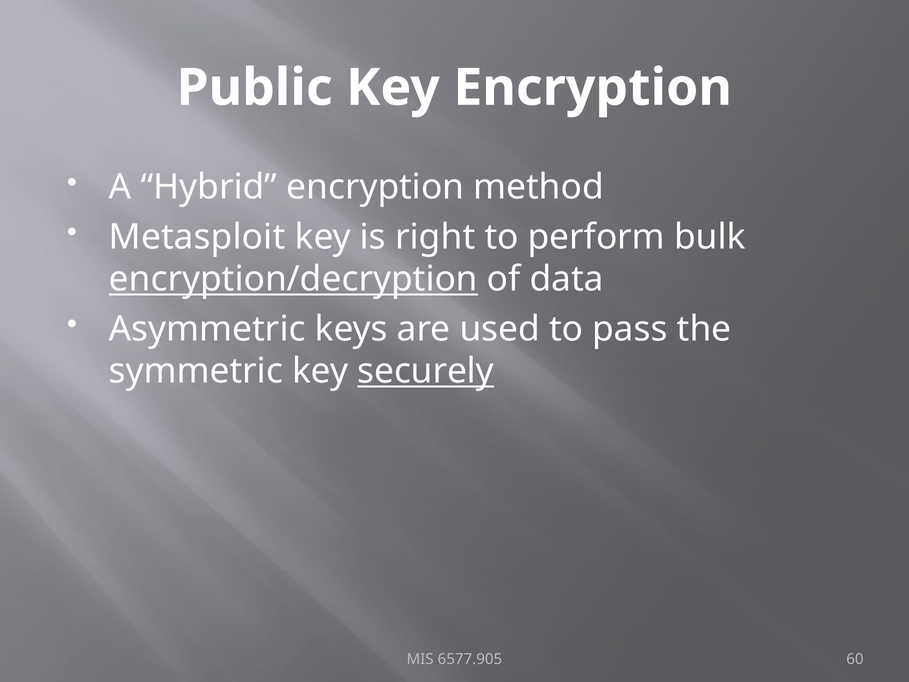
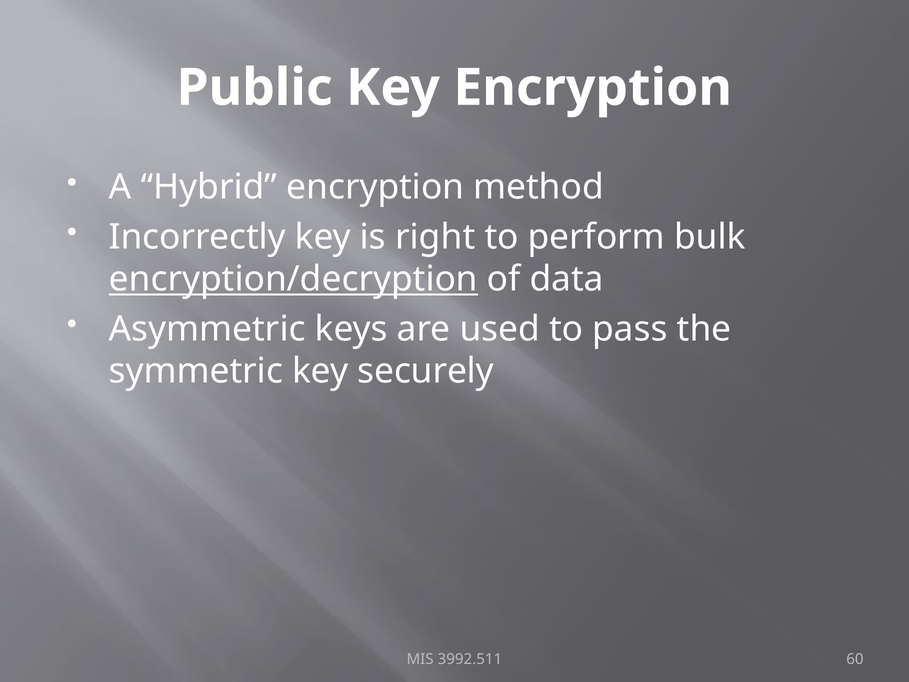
Metasploit: Metasploit -> Incorrectly (197, 237)
securely underline: present -> none (426, 371)
6577.905: 6577.905 -> 3992.511 (470, 659)
